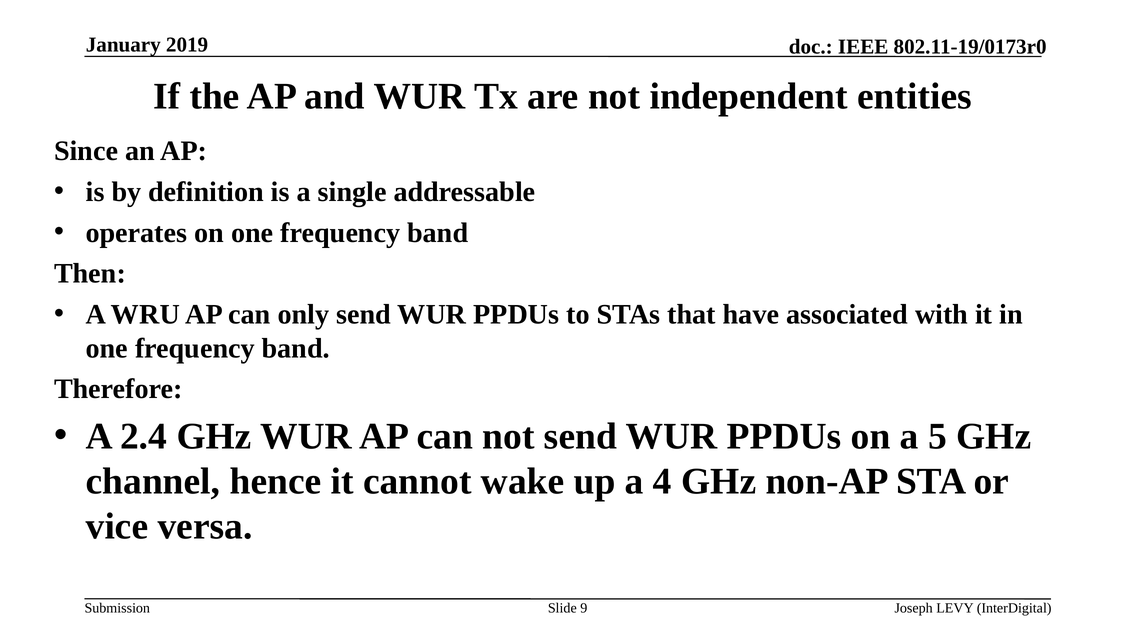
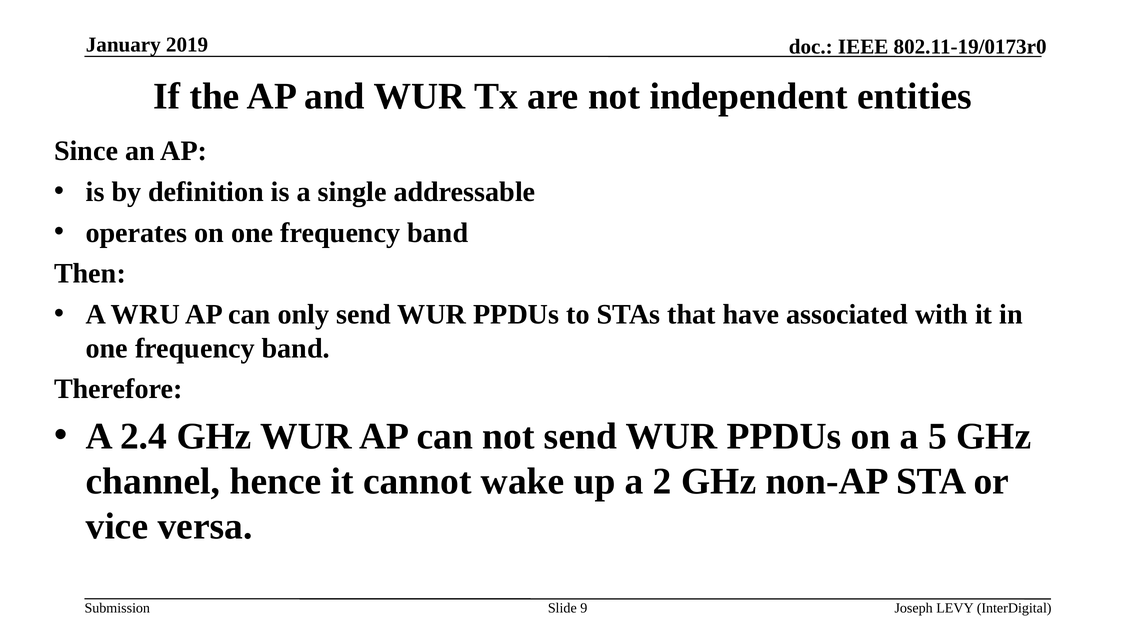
4: 4 -> 2 (662, 481)
